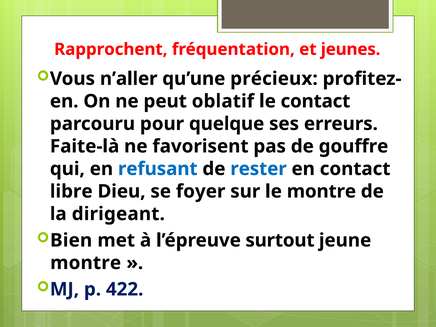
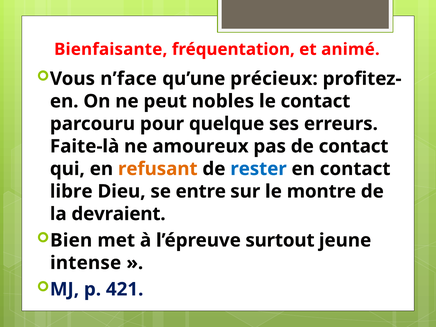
Rapprochent: Rapprochent -> Bienfaisante (111, 49)
jeunes: jeunes -> animé (350, 49)
n’aller: n’aller -> n’face (129, 79)
oblatif: oblatif -> nobles (223, 101)
favorisent: favorisent -> amoureux (200, 146)
de gouffre: gouffre -> contact (354, 146)
refusant colour: blue -> orange (158, 169)
foyer: foyer -> entre (201, 191)
dirigeant: dirigeant -> devraient (119, 214)
montre: montre -> intense (86, 263)
422: 422 -> 421 (125, 289)
